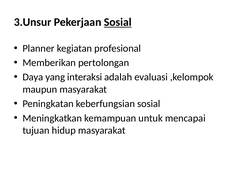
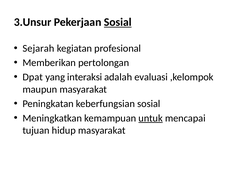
Planner: Planner -> Sejarah (38, 48)
Daya: Daya -> Dpat (33, 77)
untuk underline: none -> present (151, 118)
